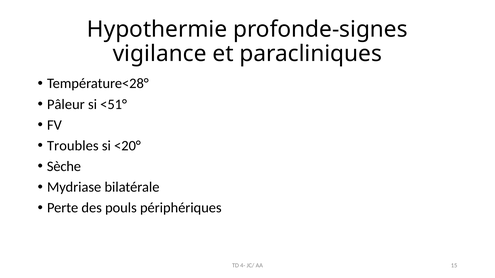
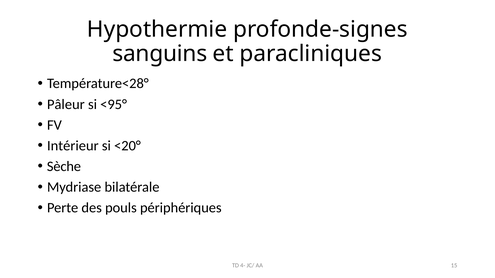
vigilance: vigilance -> sanguins (160, 54)
<51°: <51° -> <95° (114, 104)
Troubles: Troubles -> Intérieur (73, 146)
